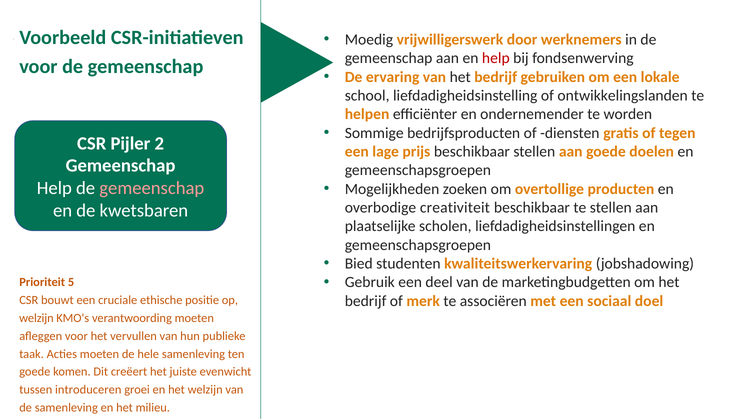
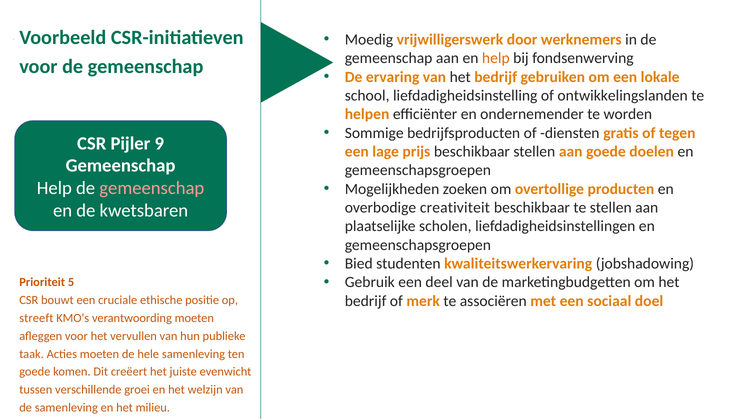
help colour: red -> orange (496, 58)
2: 2 -> 9 (159, 143)
welzijn: welzijn -> streeft (36, 318)
introduceren: introduceren -> verschillende (88, 390)
